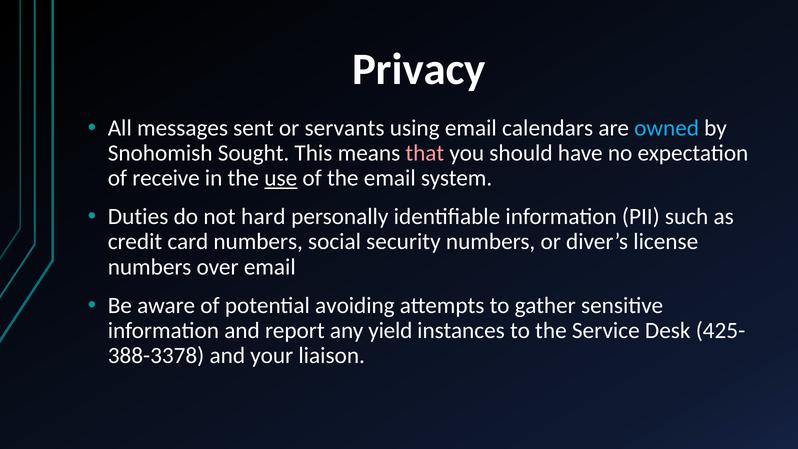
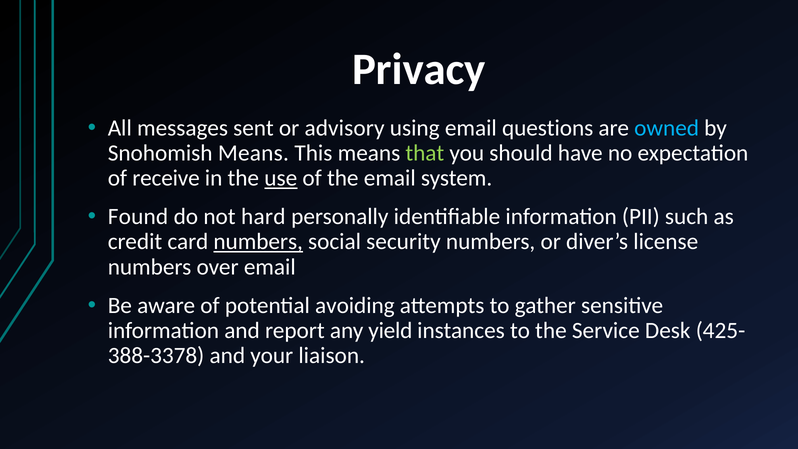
servants: servants -> advisory (345, 128)
calendars: calendars -> questions (548, 128)
Snohomish Sought: Sought -> Means (253, 153)
that colour: pink -> light green (425, 153)
Duties: Duties -> Found (138, 217)
numbers underline: none -> present (258, 242)
